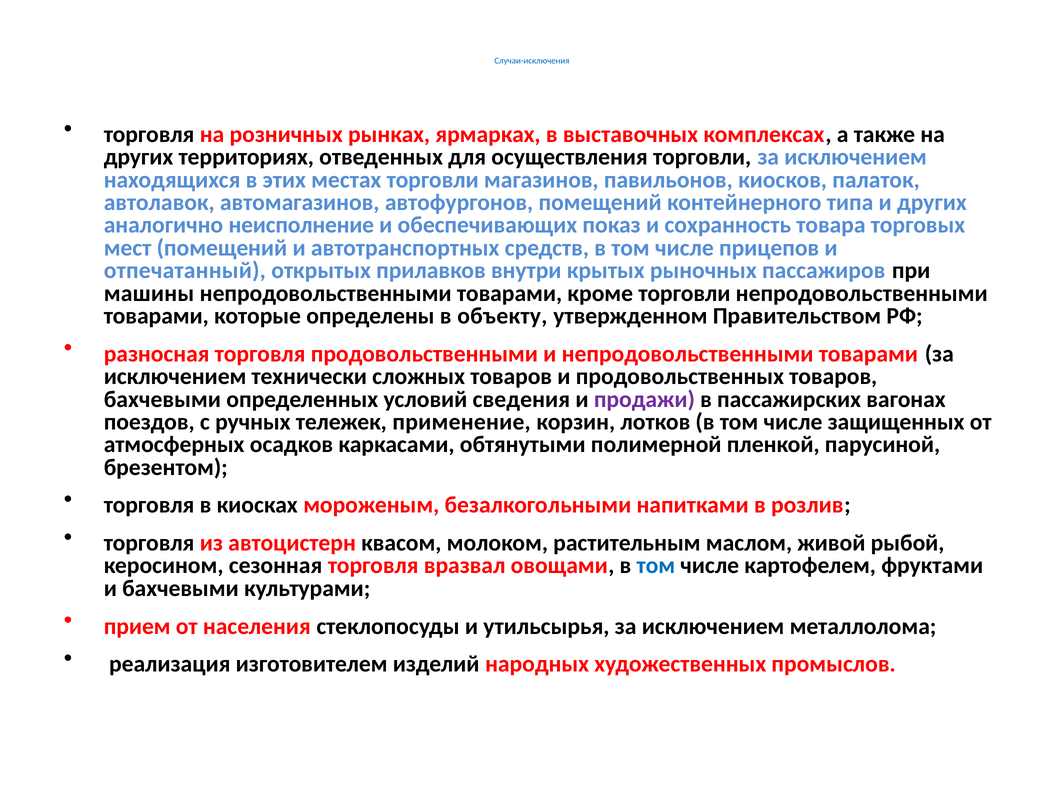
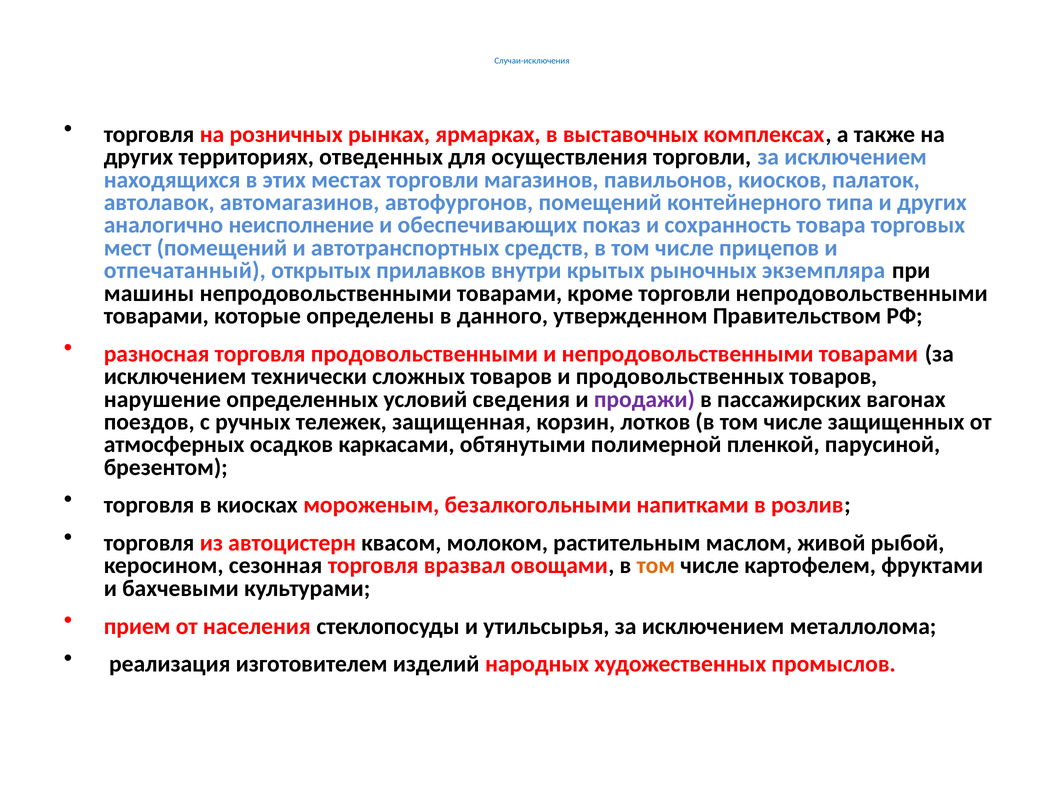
пассажиров: пассажиров -> экземпляра (824, 271)
объекту: объекту -> данного (502, 316)
бахчевыми: бахчевыми -> нарушение (162, 399)
применение: применение -> защищенная (462, 422)
том colour: blue -> orange (656, 566)
